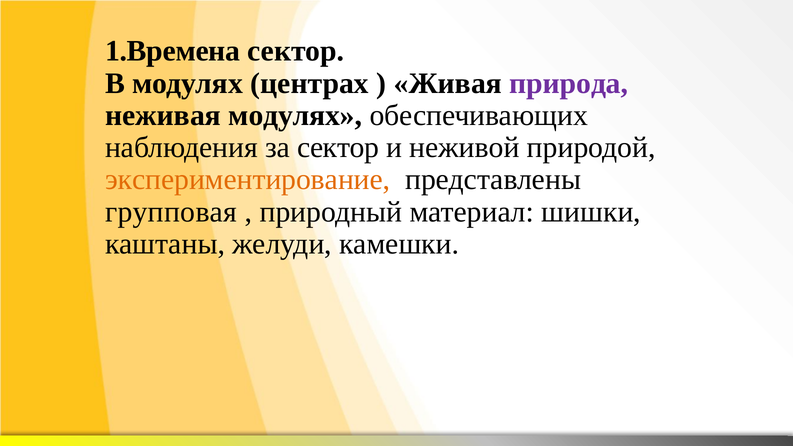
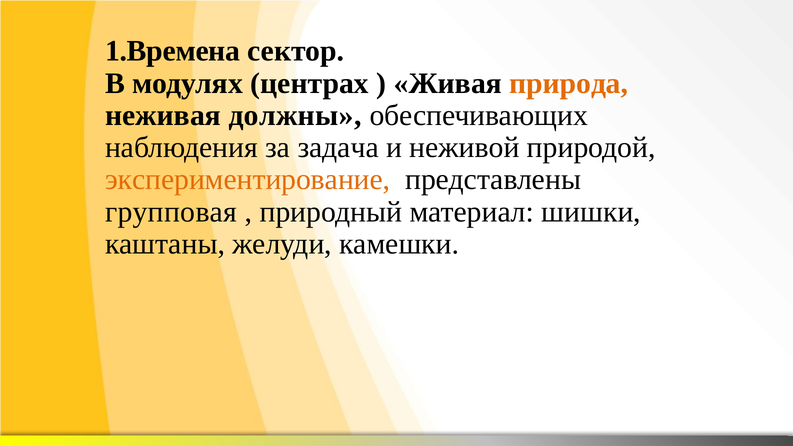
природа colour: purple -> orange (569, 83)
неживая модулях: модулях -> должны (295, 115)
за сектор: сектор -> задача (338, 147)
